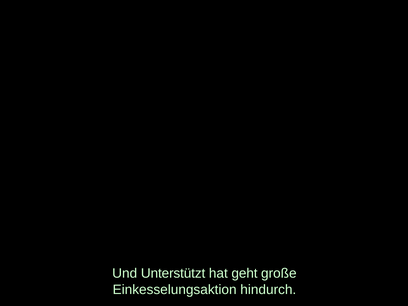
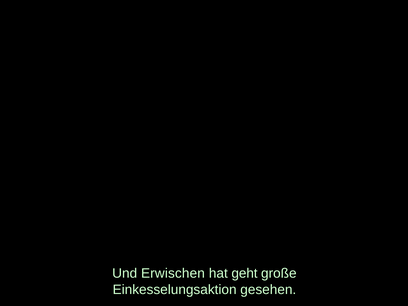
Unterstützt: Unterstützt -> Erwischen (173, 273)
hindurch: hindurch -> gesehen (268, 290)
